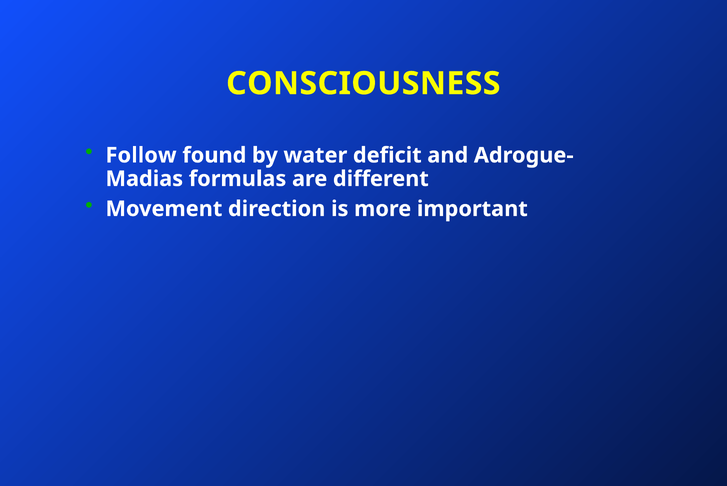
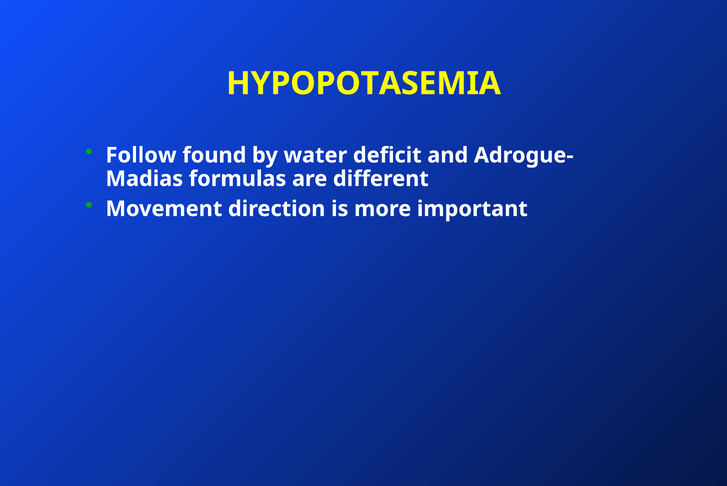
CONSCIOUSNESS: CONSCIOUSNESS -> HYPOPOTASEMIA (364, 84)
